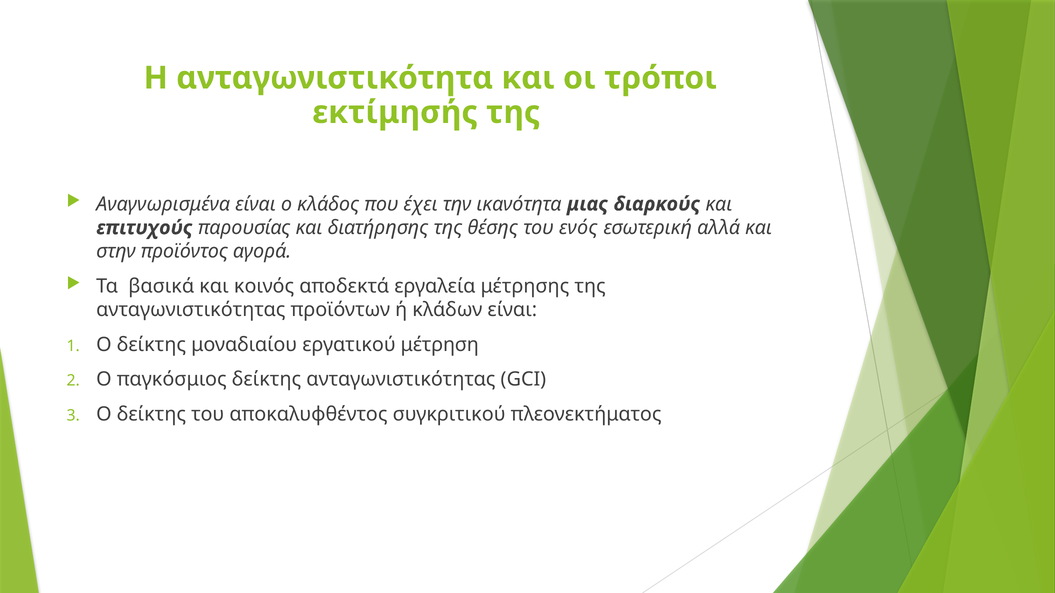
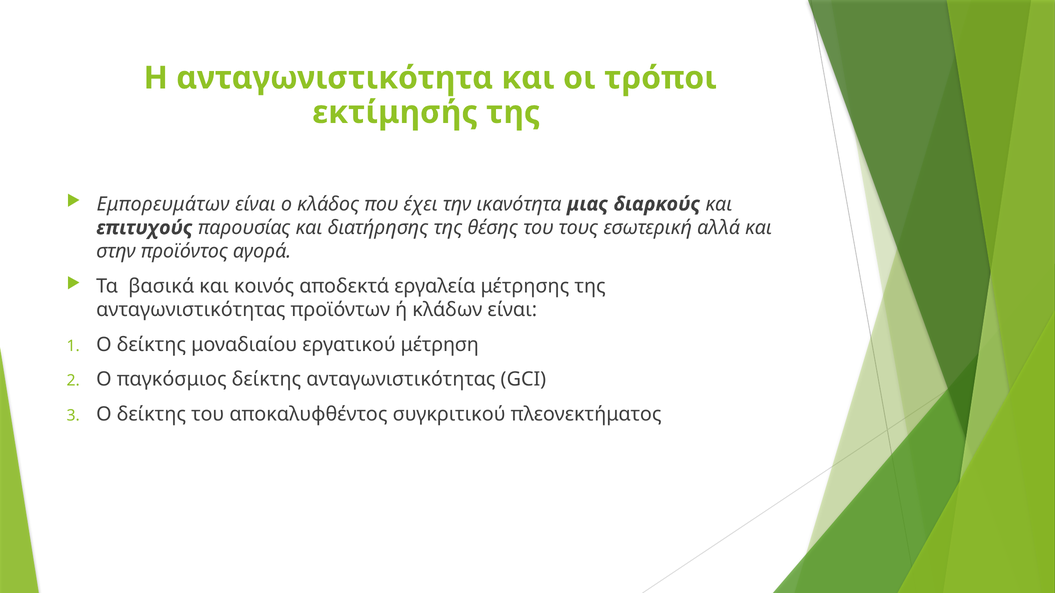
Αναγνωρισμένα: Αναγνωρισμένα -> Εμπορευμάτων (163, 204)
ενός: ενός -> τους (578, 228)
